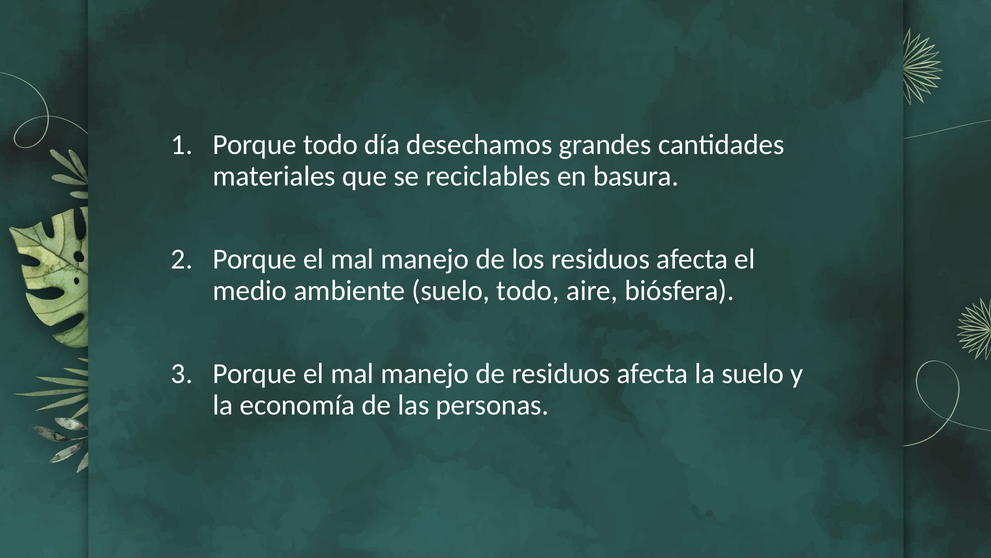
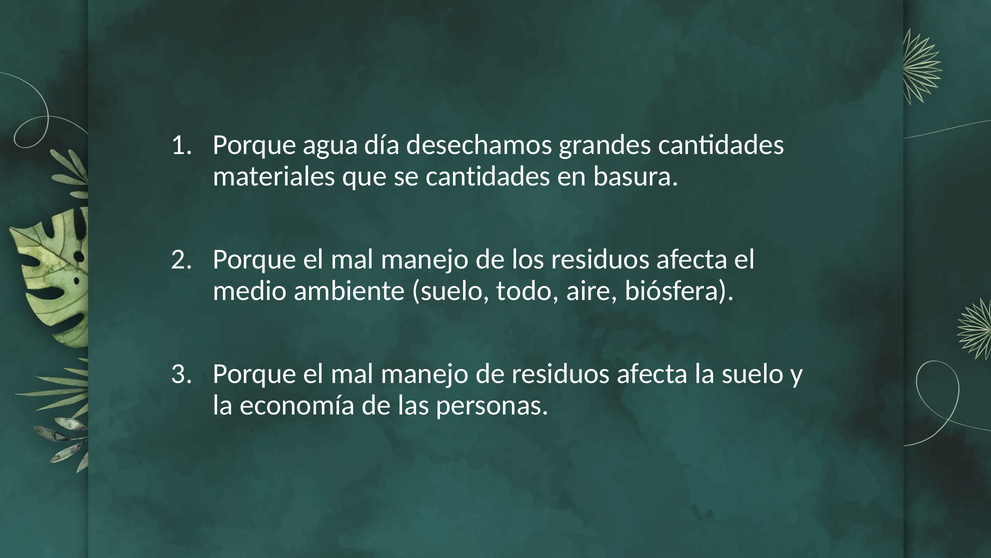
Porque todo: todo -> agua (331, 145)
se reciclables: reciclables -> cantidades (488, 176)
